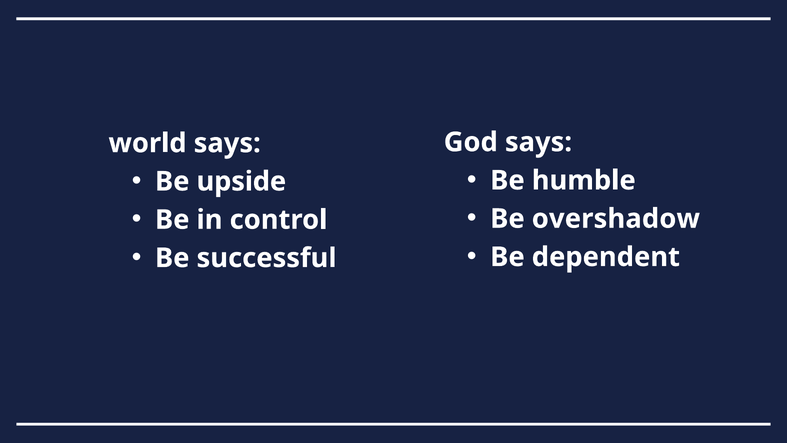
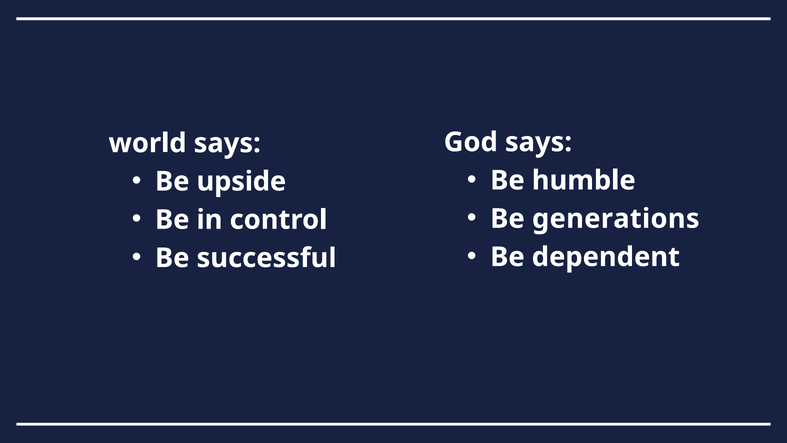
overshadow: overshadow -> generations (616, 219)
